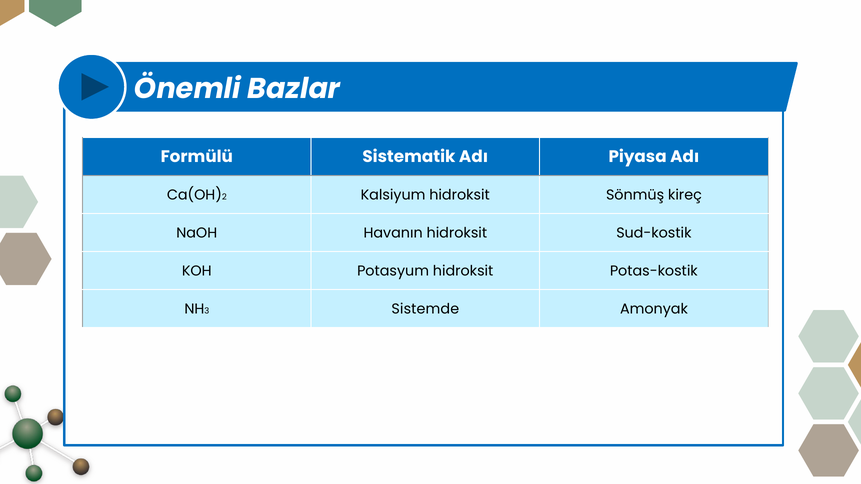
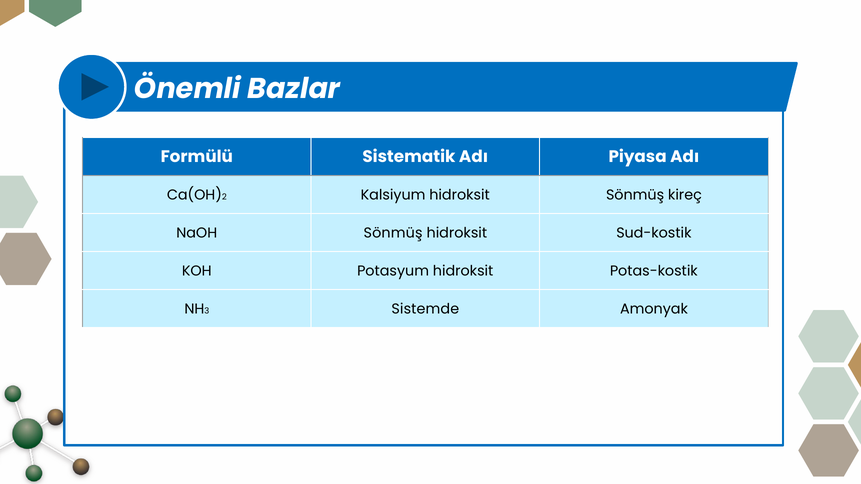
NaOH Havanın: Havanın -> Sönmüş (393, 233)
